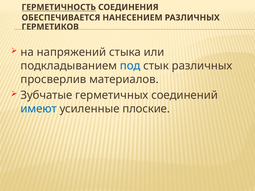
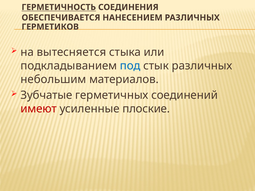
напряжений: напряжений -> вытесняется (71, 52)
просверлив: просверлив -> небольшим (53, 79)
имеют colour: blue -> red (39, 109)
